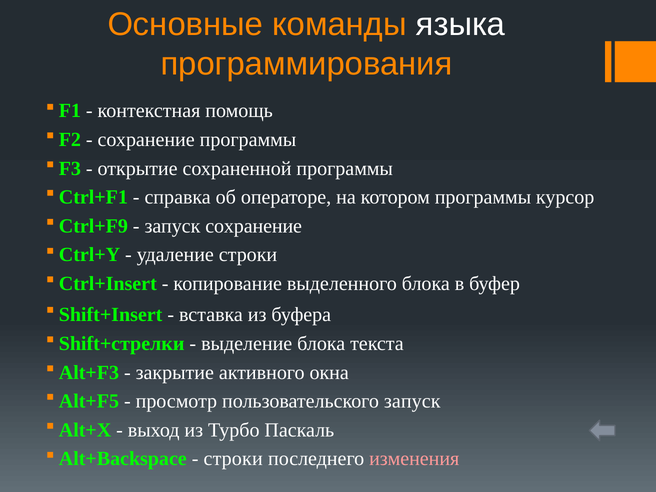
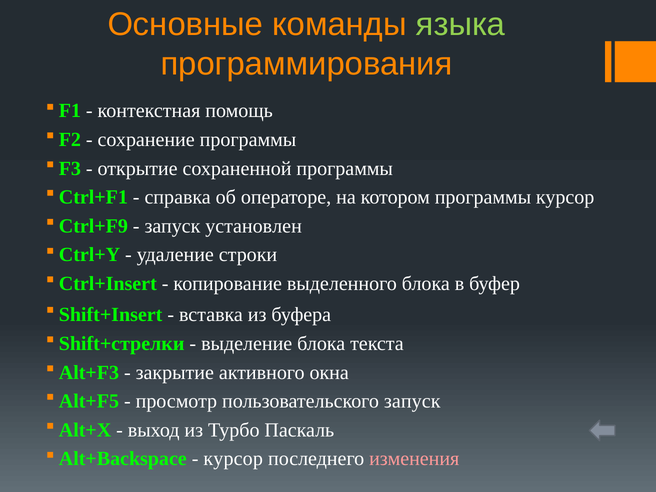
языка colour: white -> light green (460, 25)
запуск сохранение: сохранение -> установлен (254, 226)
строки: строки -> курсор (233, 459)
